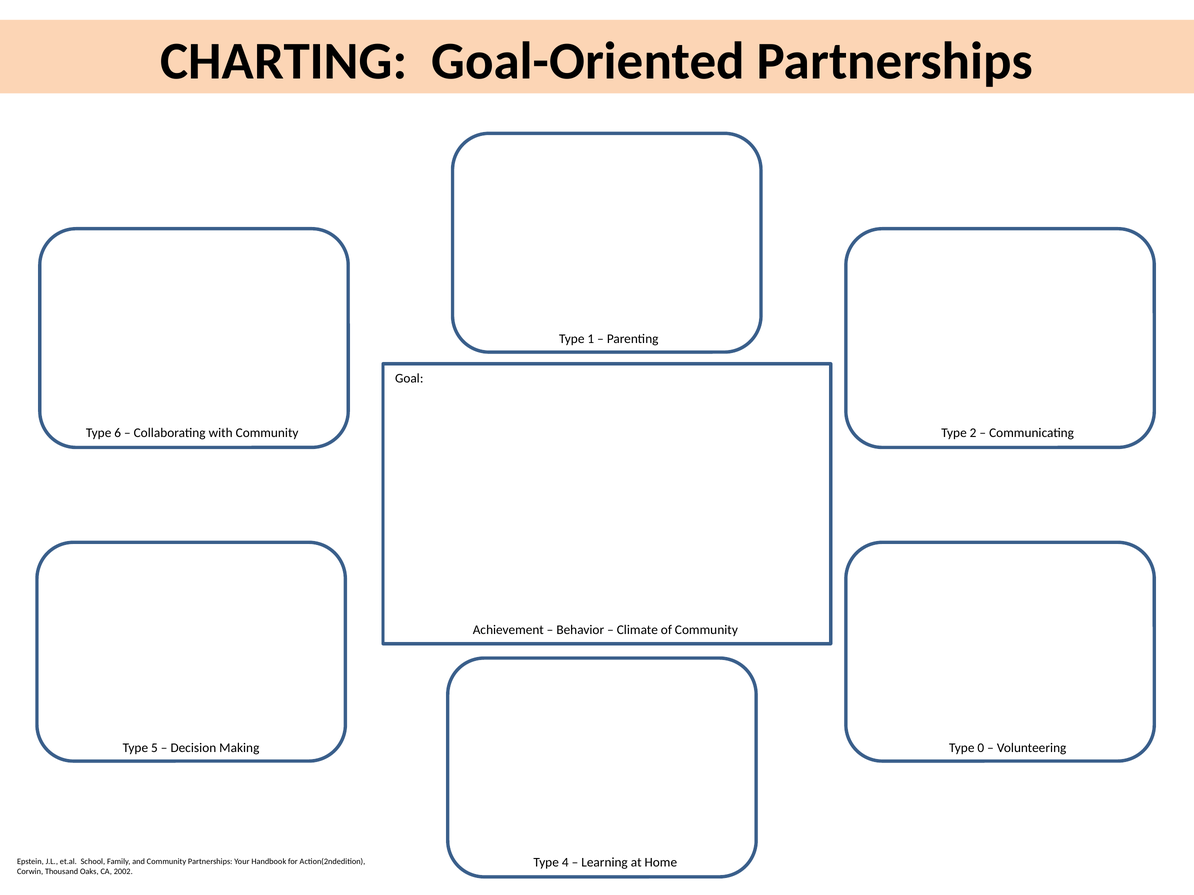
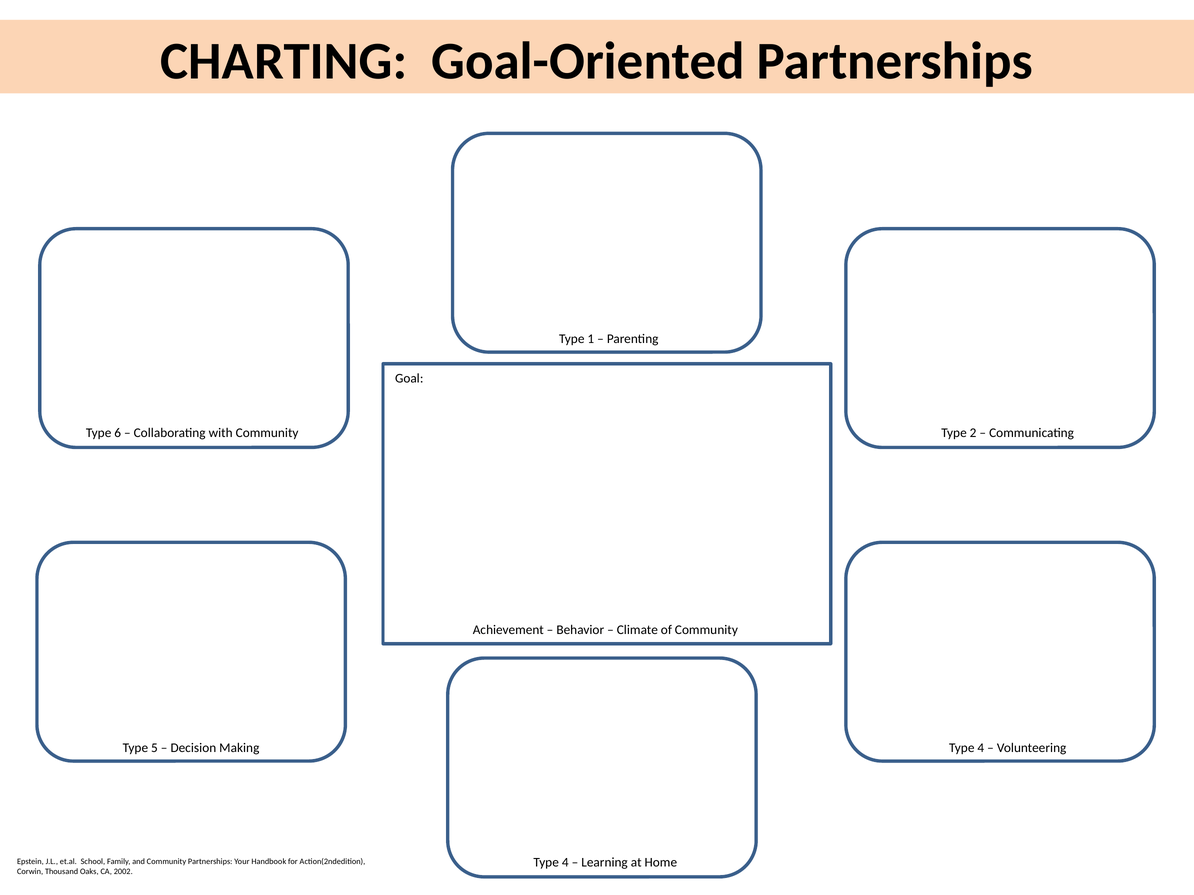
0: 0 -> 4 (981, 748)
